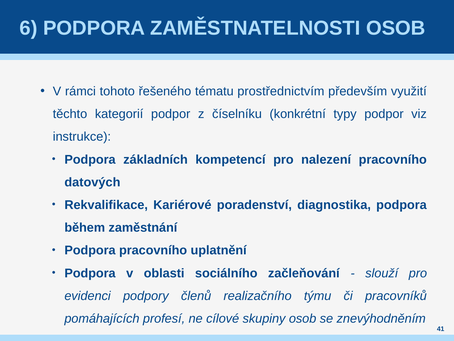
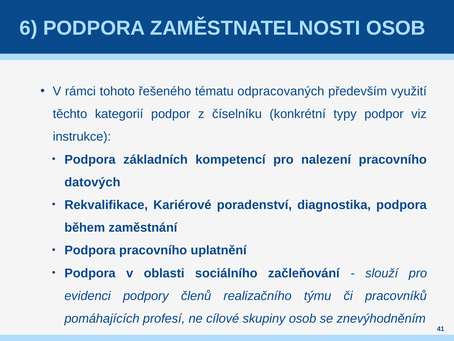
prostřednictvím: prostřednictvím -> odpracovaných (281, 91)
